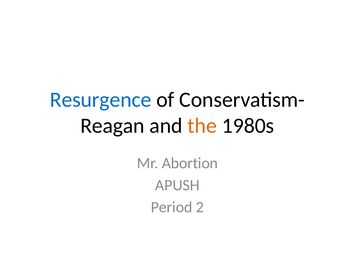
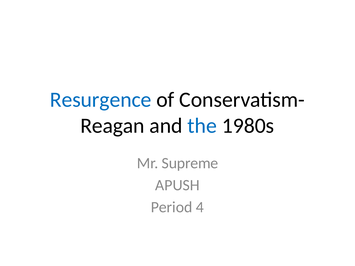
the colour: orange -> blue (202, 126)
Abortion: Abortion -> Supreme (190, 163)
2: 2 -> 4 (200, 207)
